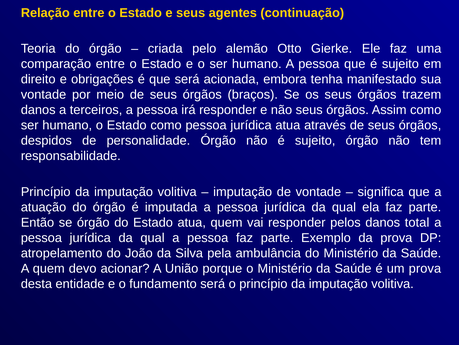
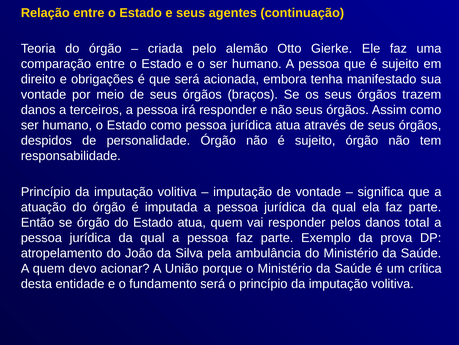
um prova: prova -> crítica (425, 268)
